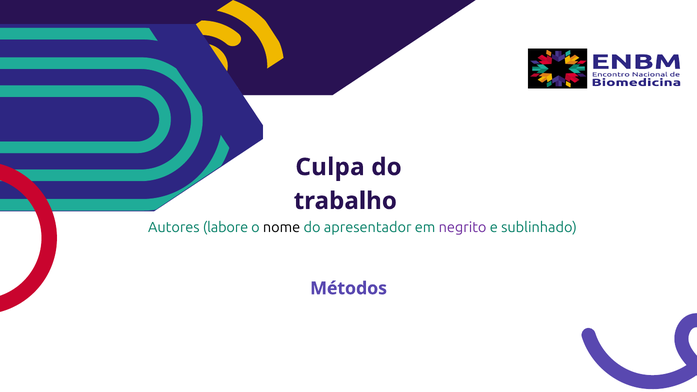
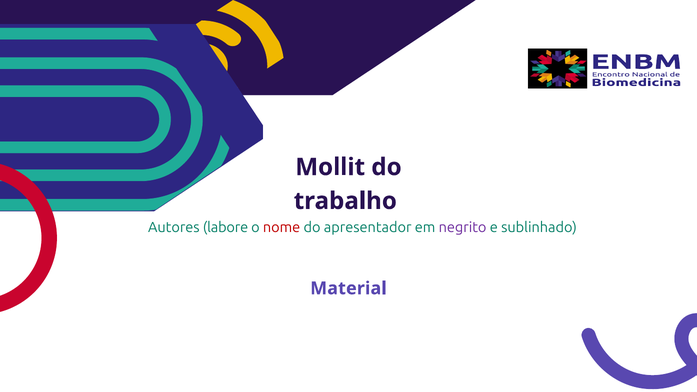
Culpa: Culpa -> Mollit (330, 167)
nome colour: black -> red (282, 228)
Métodos: Métodos -> Material (348, 288)
